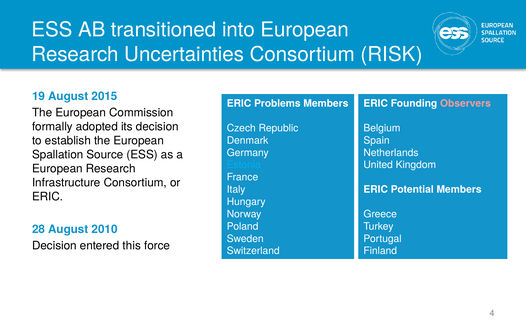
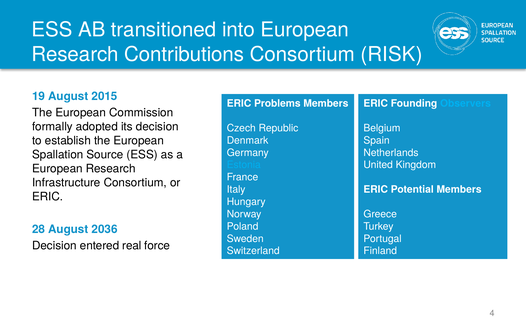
Uncertainties: Uncertainties -> Contributions (184, 54)
Observers colour: pink -> light blue (465, 103)
2010: 2010 -> 2036 (105, 229)
this: this -> real (132, 245)
